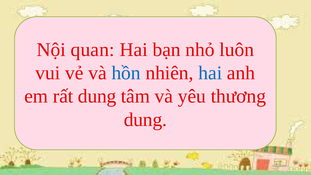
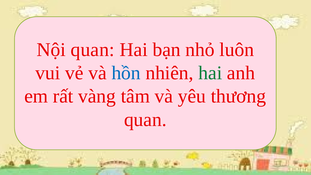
hai colour: blue -> green (210, 73)
rất dung: dung -> vàng (97, 96)
dung: dung -> quan (145, 120)
